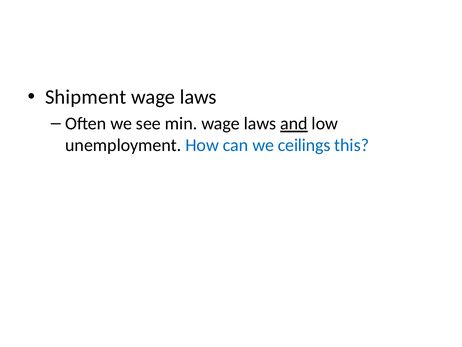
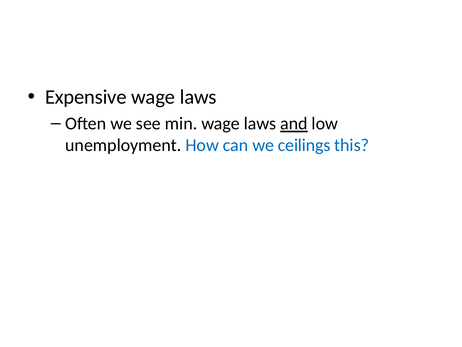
Shipment: Shipment -> Expensive (86, 97)
